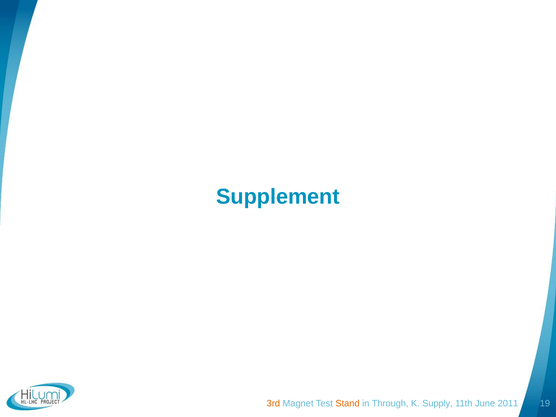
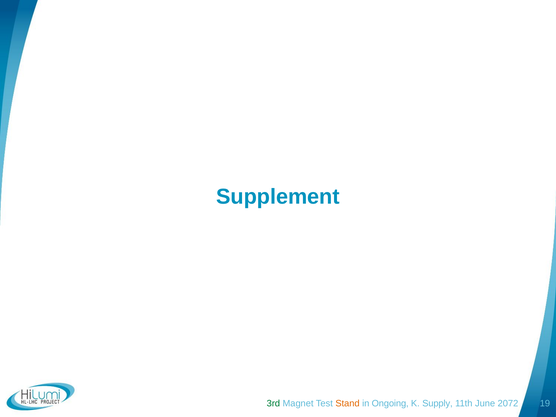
3rd colour: orange -> green (273, 403)
Through: Through -> Ongoing (390, 403)
2011: 2011 -> 2072 (508, 403)
